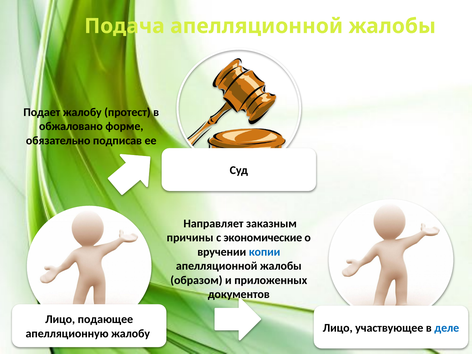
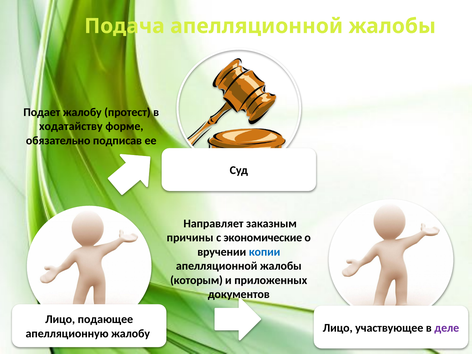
обжаловано: обжаловано -> ходатайству (71, 126)
образом: образом -> которым (196, 280)
деле colour: blue -> purple (447, 328)
